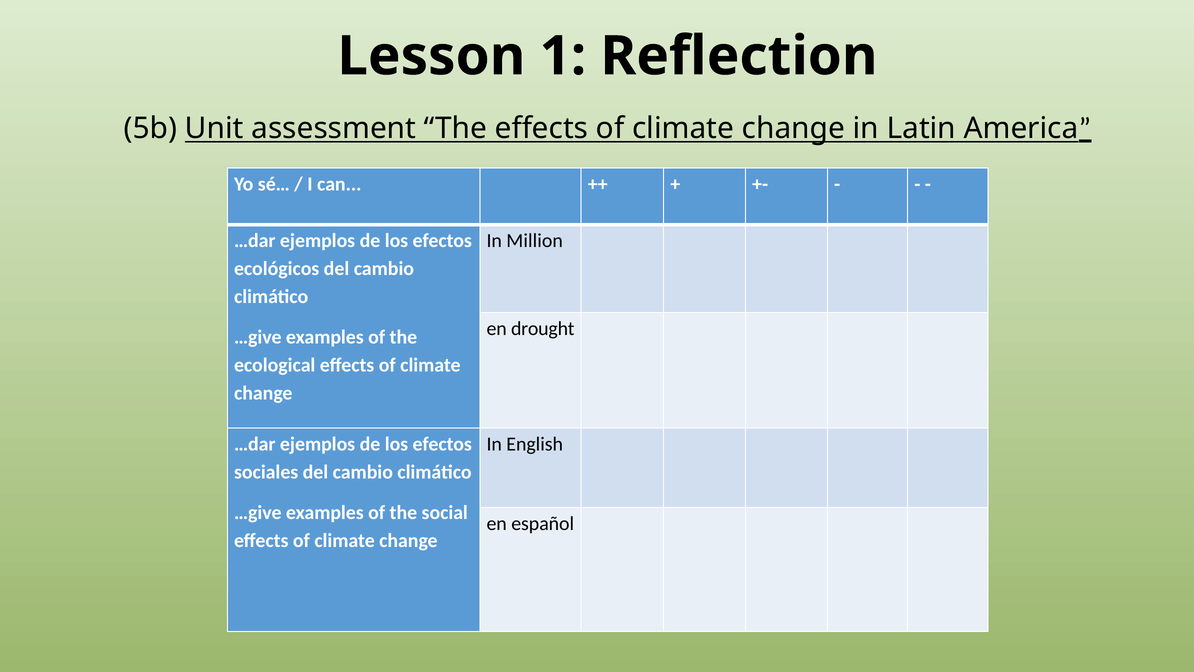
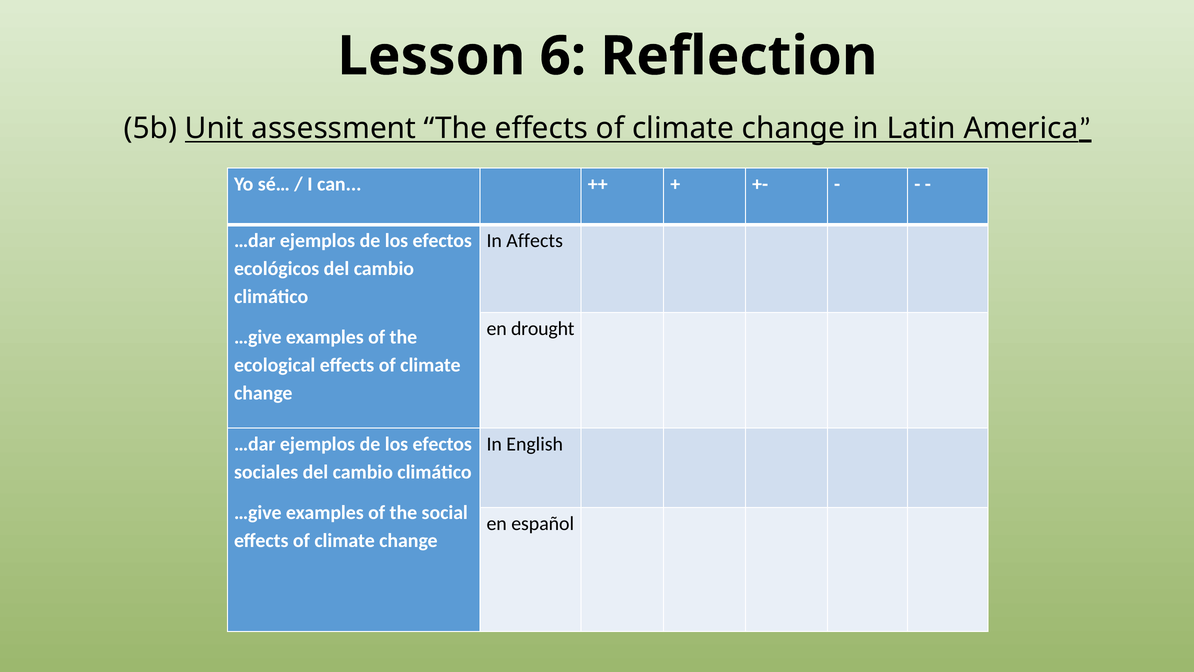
1: 1 -> 6 (563, 56)
Million: Million -> Affects (535, 241)
